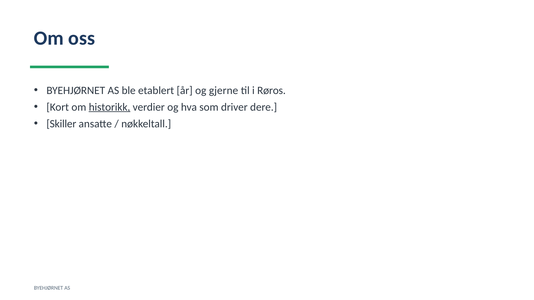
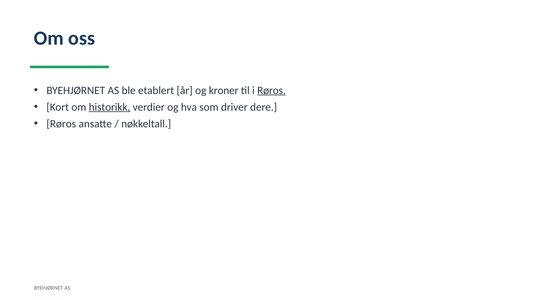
gjerne: gjerne -> kroner (224, 90)
Røros underline: none -> present (271, 90)
Skiller: Skiller -> Røros (61, 124)
